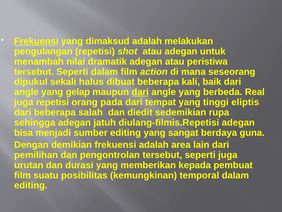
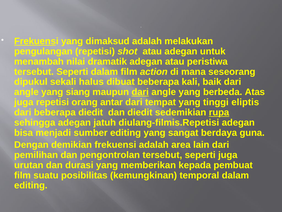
gelap: gelap -> siang (78, 92)
Real: Real -> Atas (255, 92)
pada: pada -> antar (112, 102)
beberapa salah: salah -> diedit (91, 112)
rupa underline: none -> present (219, 112)
